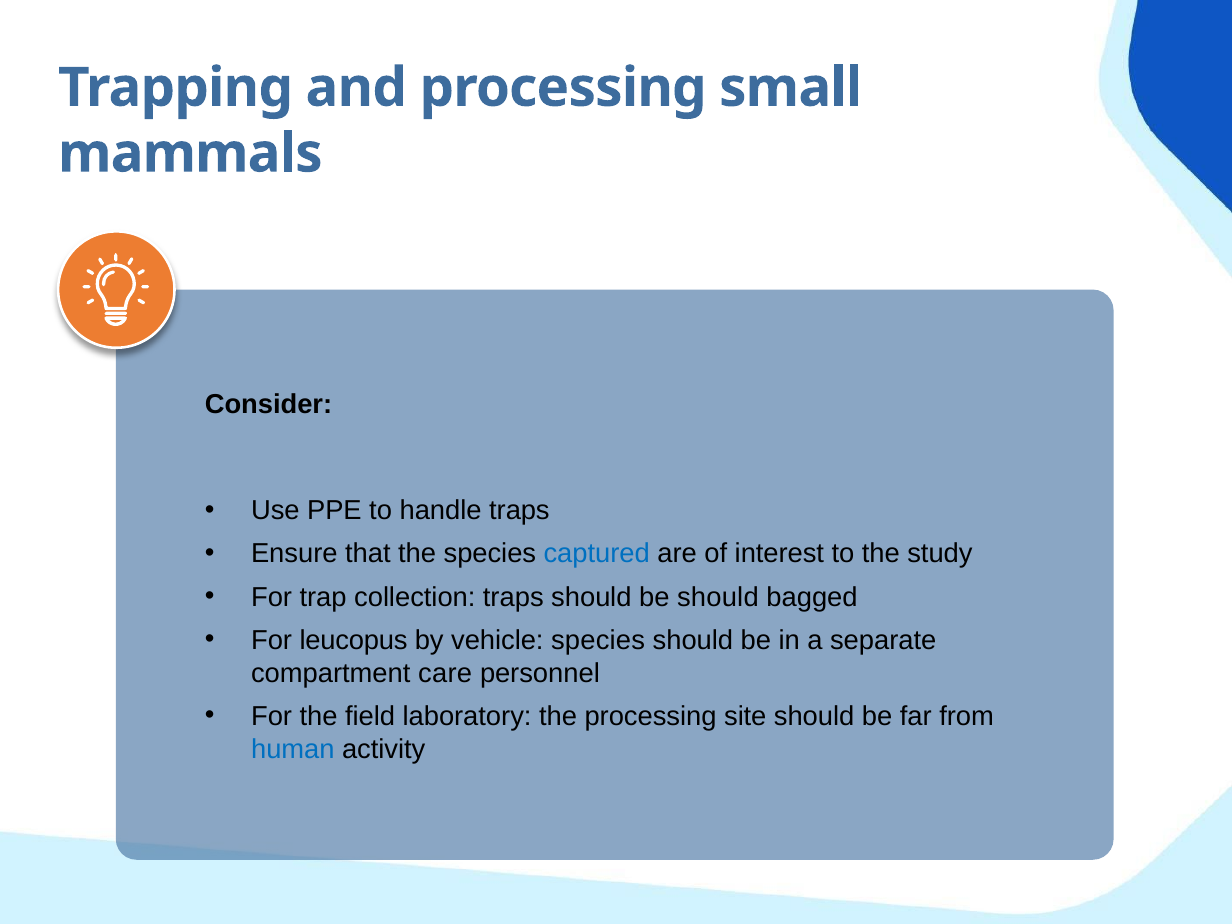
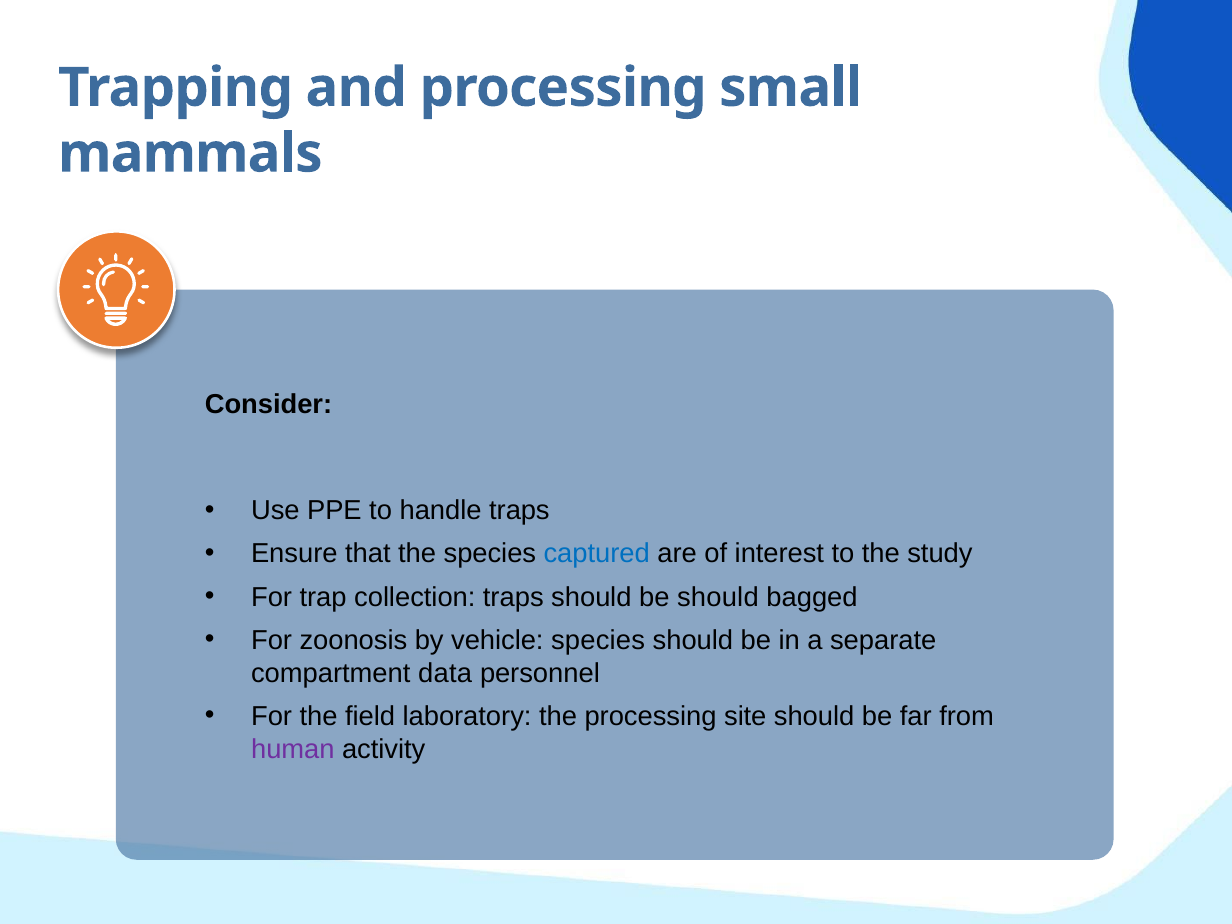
leucopus: leucopus -> zoonosis (353, 640)
care: care -> data (445, 673)
human colour: blue -> purple (293, 749)
